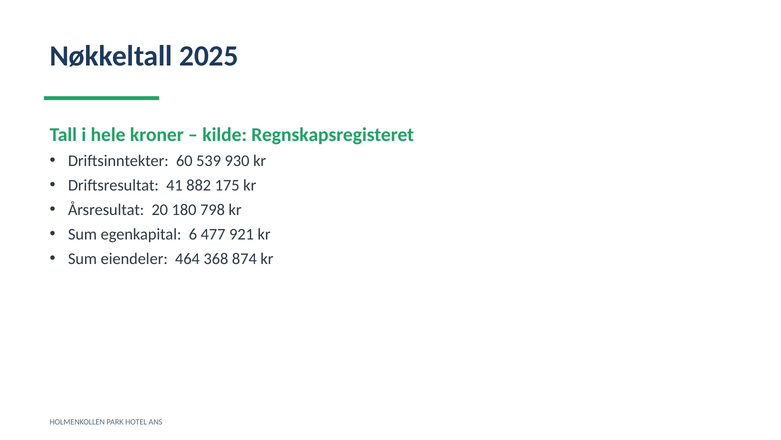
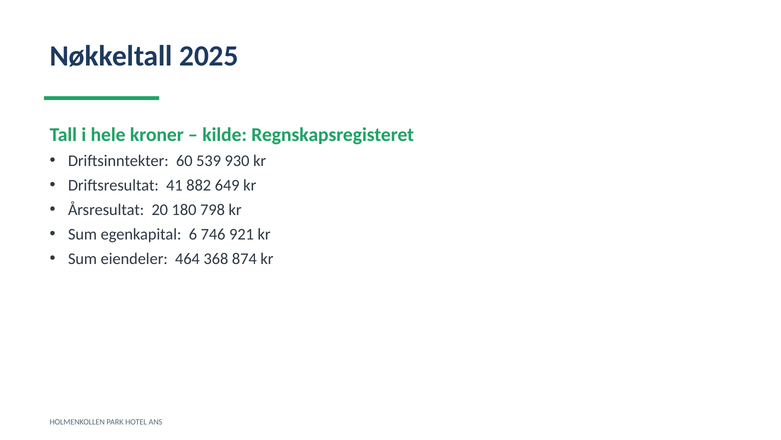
175: 175 -> 649 (227, 185)
477: 477 -> 746 (213, 234)
